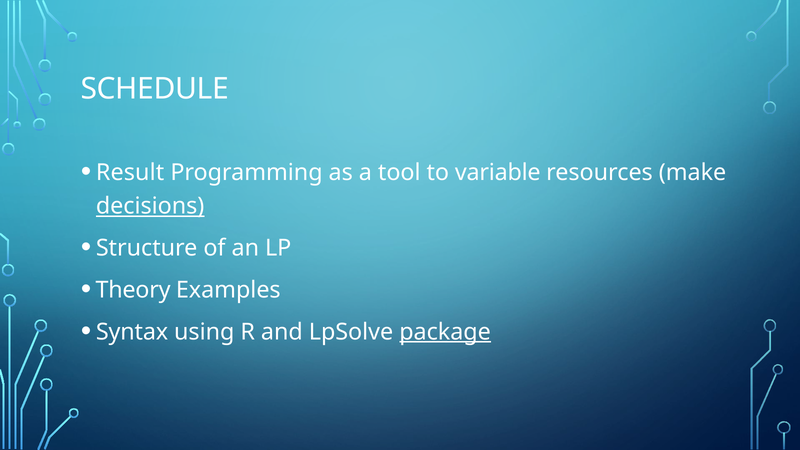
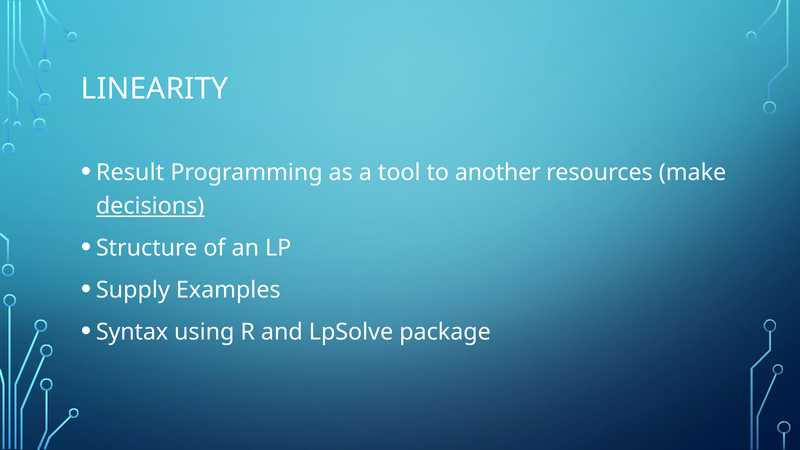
SCHEDULE: SCHEDULE -> LINEARITY (155, 89)
variable: variable -> another (498, 172)
Theory: Theory -> Supply (133, 290)
package underline: present -> none (445, 332)
